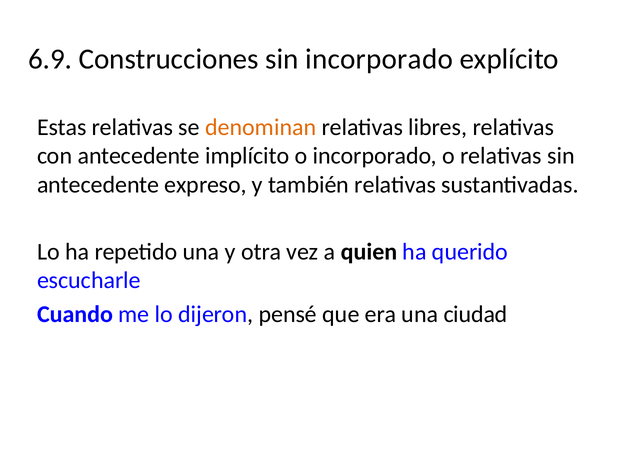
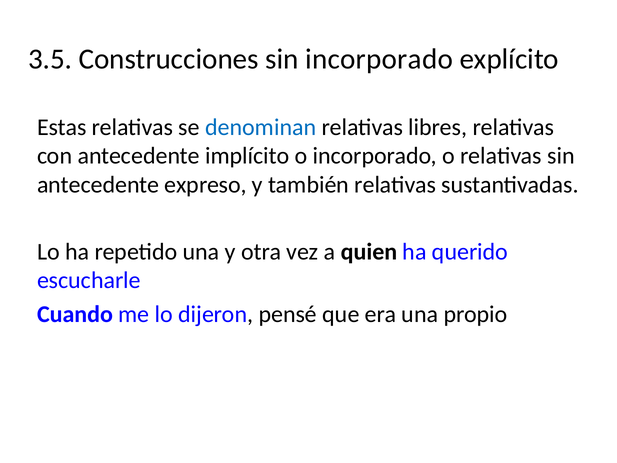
6.9: 6.9 -> 3.5 (50, 59)
denominan colour: orange -> blue (261, 127)
ciudad: ciudad -> propio (475, 314)
